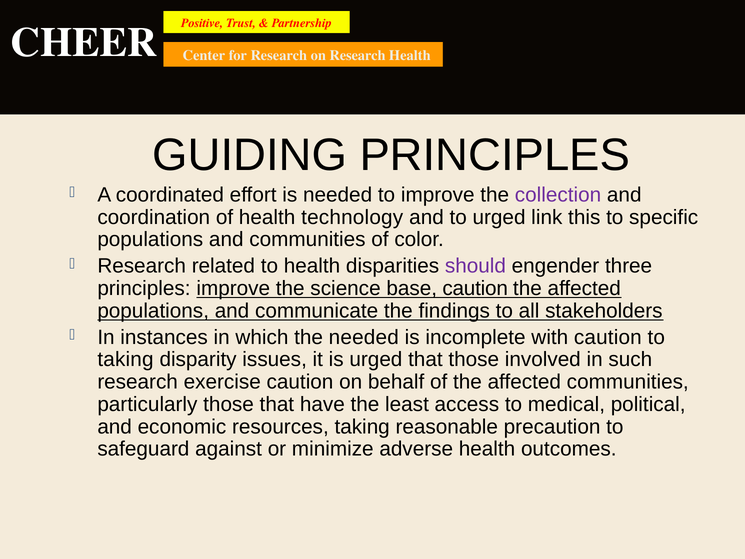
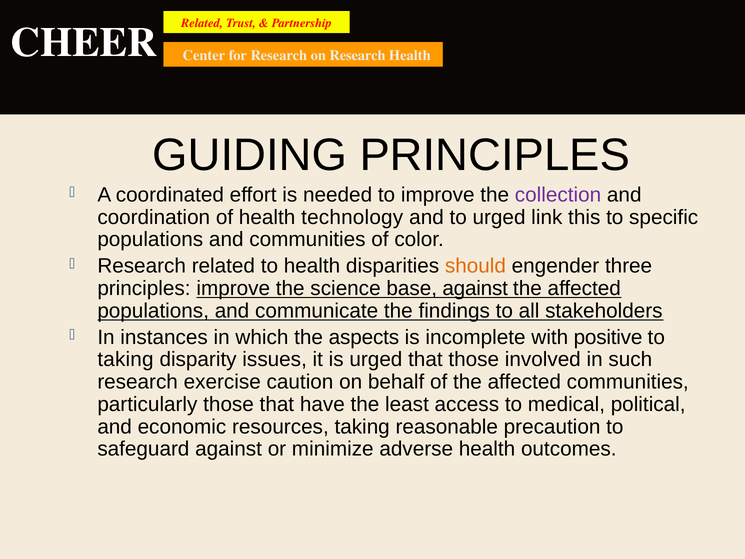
Positive: Positive -> Related (202, 23)
should colour: purple -> orange (475, 266)
base caution: caution -> against (475, 288)
the needed: needed -> aspects (364, 337)
with caution: caution -> positive (608, 337)
